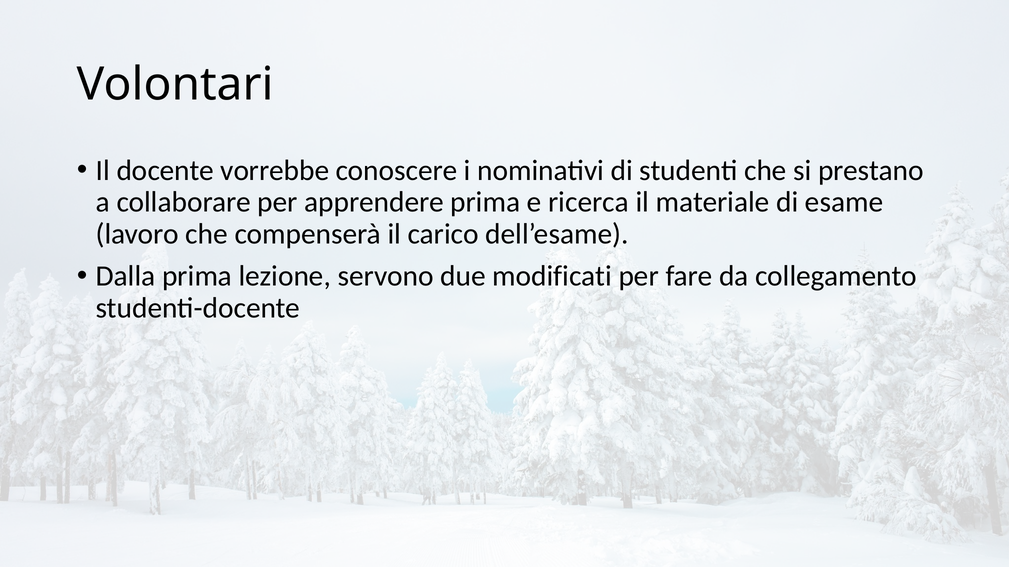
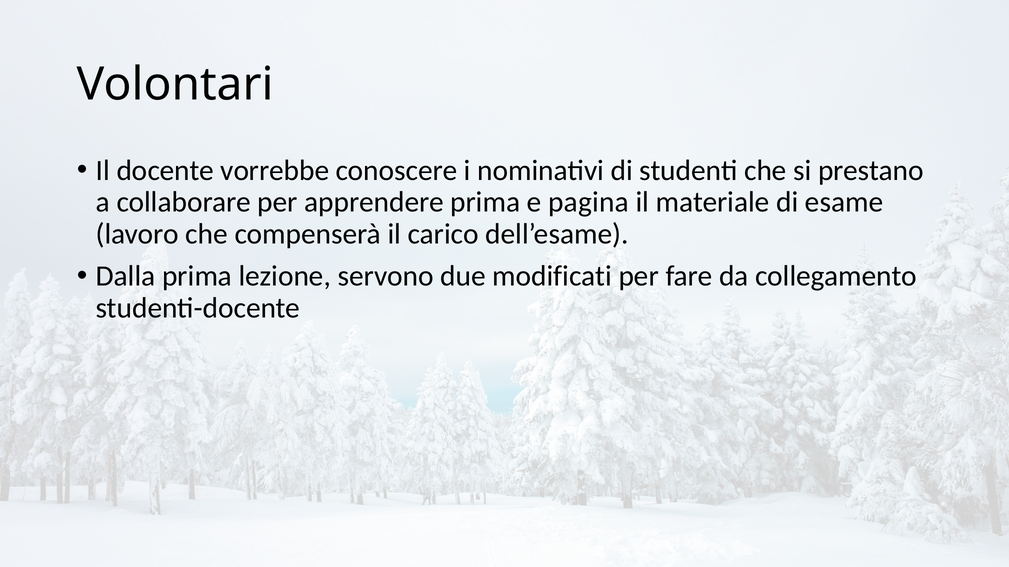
ricerca: ricerca -> pagina (588, 202)
